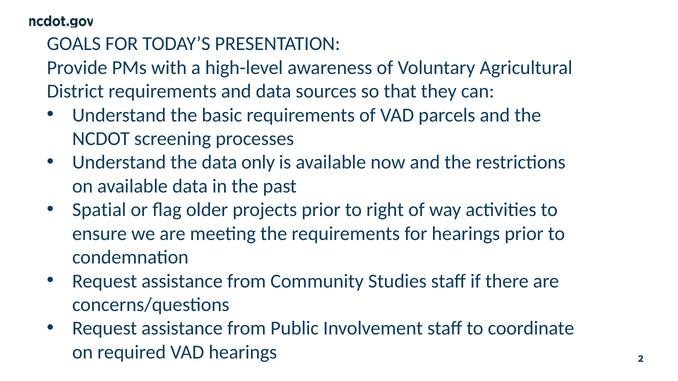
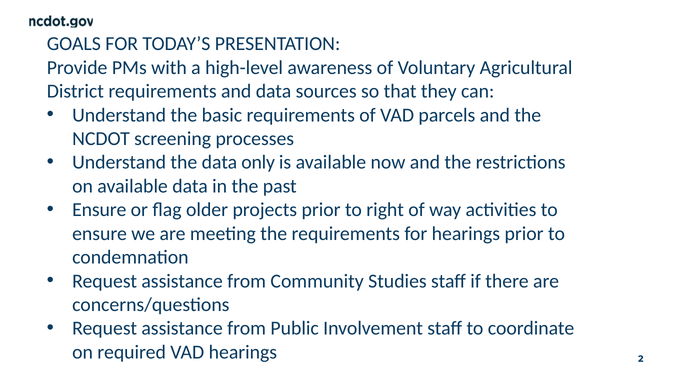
Spatial: Spatial -> Ensure (99, 210)
